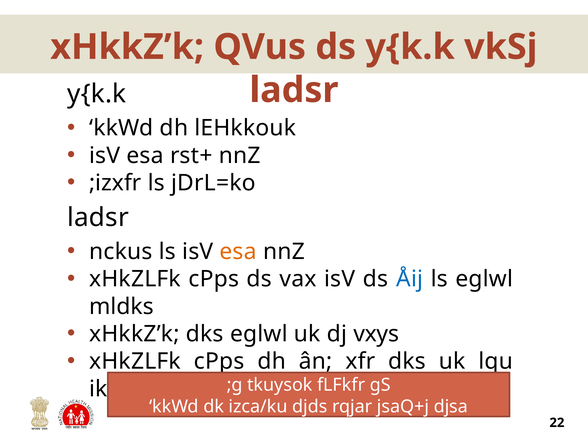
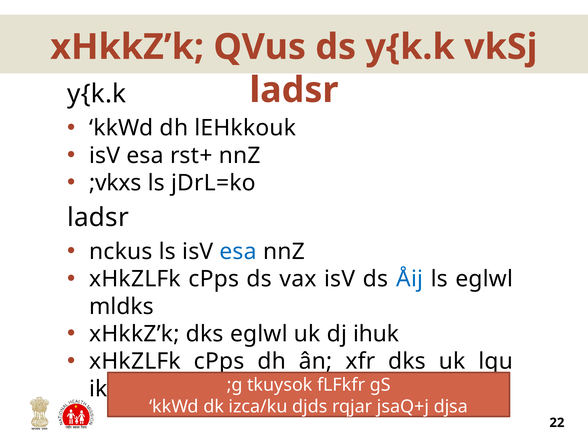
;izxfr: ;izxfr -> ;vkxs (115, 183)
esa colour: orange -> blue (238, 252)
vxys: vxys -> ihuk (376, 334)
